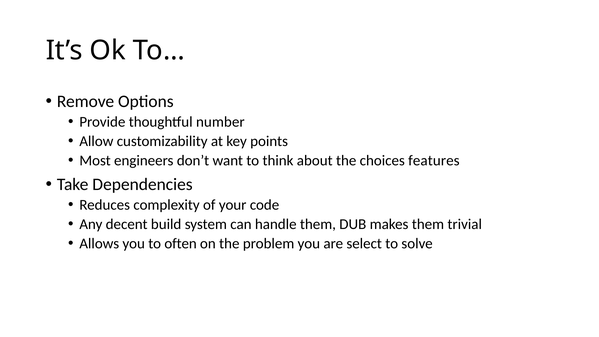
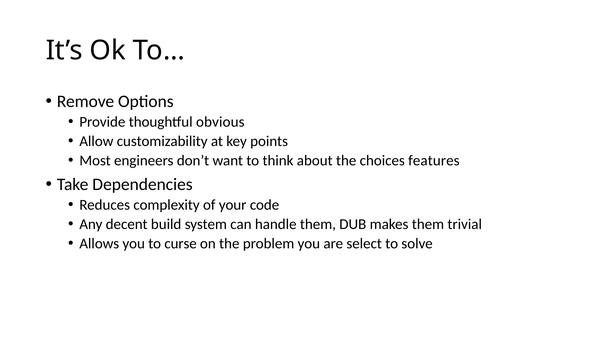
number: number -> obvious (220, 122)
often: often -> curse (181, 243)
